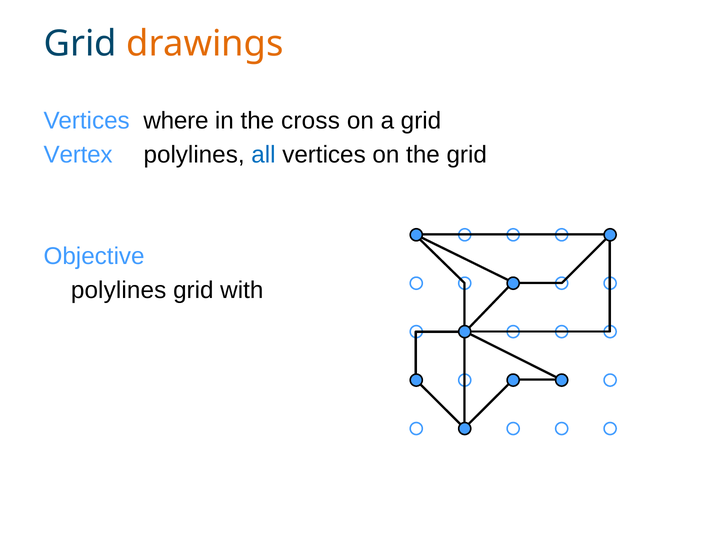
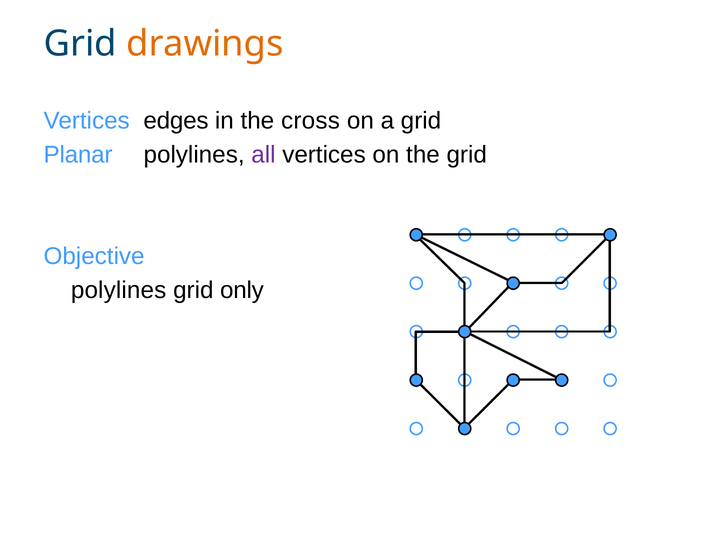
where: where -> edges (176, 121)
Vertex: Vertex -> Planar (78, 155)
all colour: blue -> purple (263, 155)
with: with -> only (242, 290)
